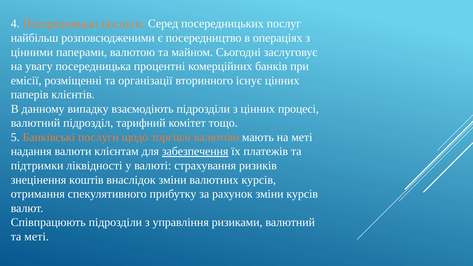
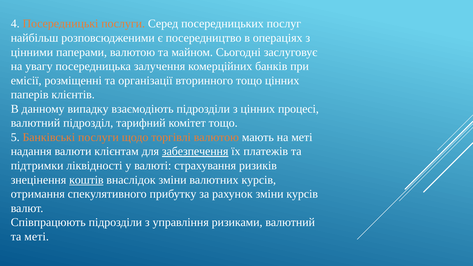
процентні: процентні -> залучення (160, 66)
вторинного існує: існує -> тощо (249, 81)
коштів underline: none -> present (86, 180)
